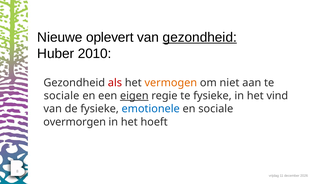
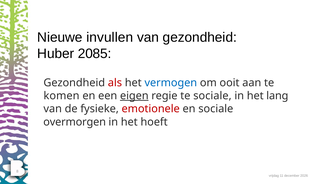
oplevert: oplevert -> invullen (110, 37)
gezondheid underline: present -> none (200, 37)
2010: 2010 -> 2085 (95, 54)
vermogen colour: orange -> blue (171, 83)
niet: niet -> ooit (230, 83)
sociale: sociale -> komen (61, 96)
te fysieke: fysieke -> sociale (212, 96)
vind: vind -> lang (277, 96)
emotionele colour: blue -> red (151, 109)
